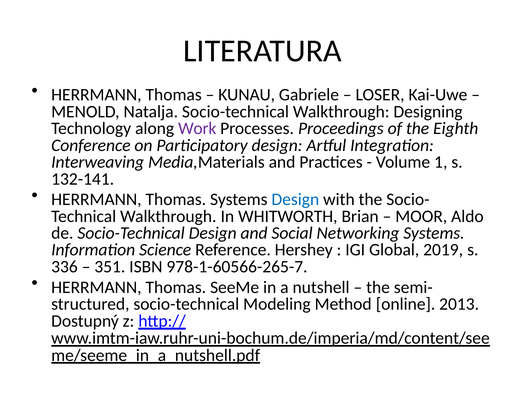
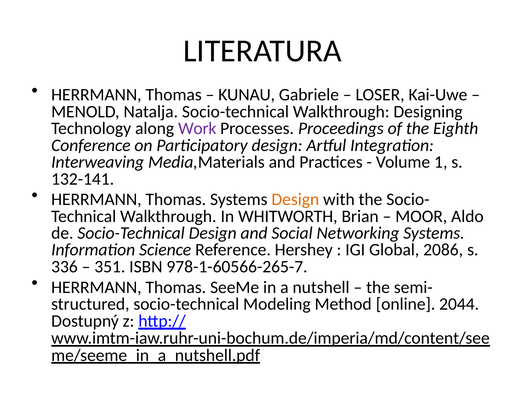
Design colour: blue -> orange (295, 199)
2019: 2019 -> 2086 (443, 250)
2013: 2013 -> 2044 (459, 304)
